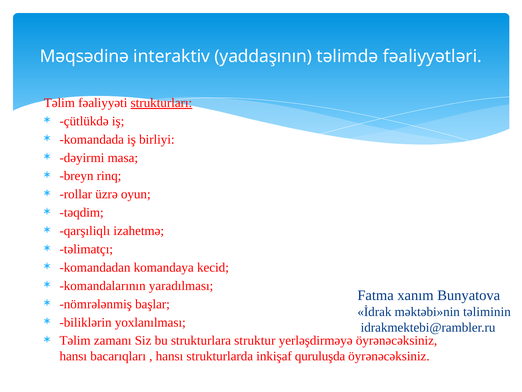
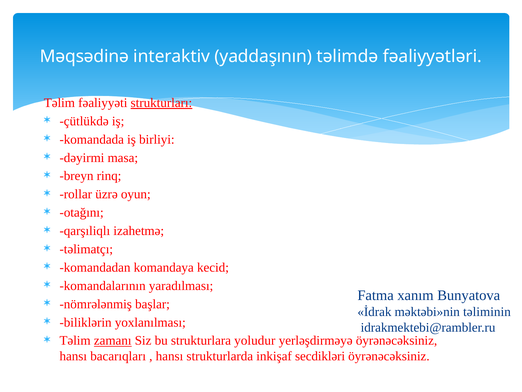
təqdim: təqdim -> otağını (82, 212)
zamanı underline: none -> present (113, 340)
struktur: struktur -> yoludur (255, 340)
quruluşda: quruluşda -> secdikləri (320, 356)
